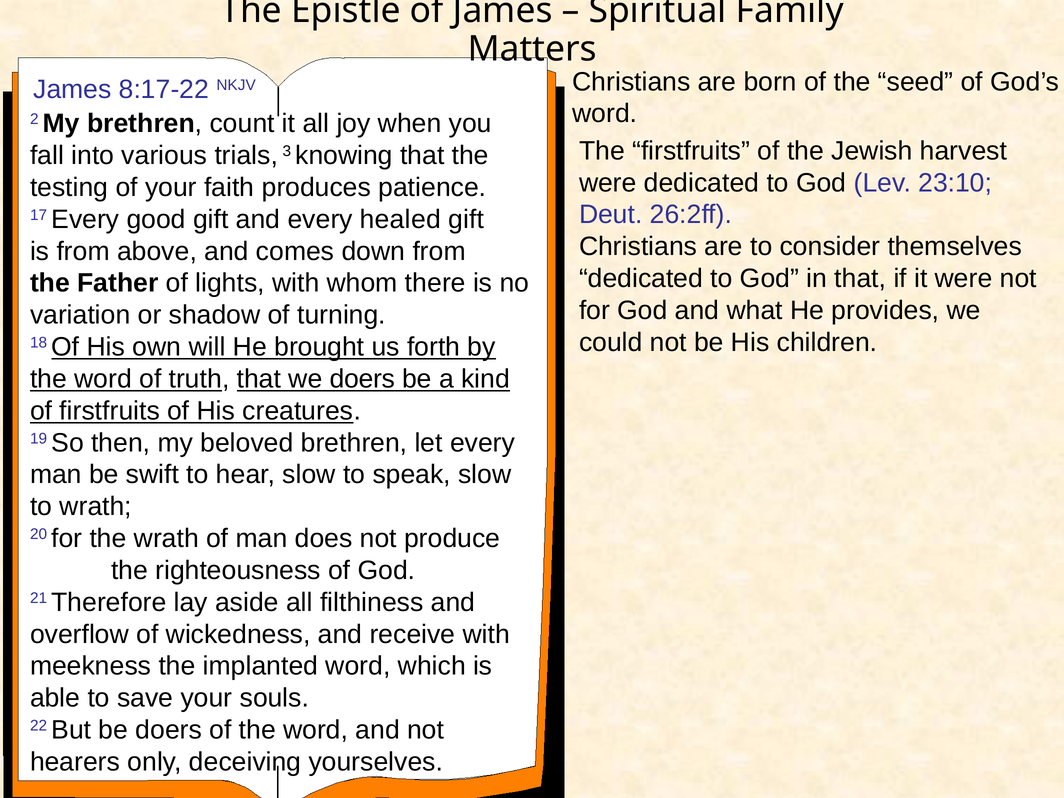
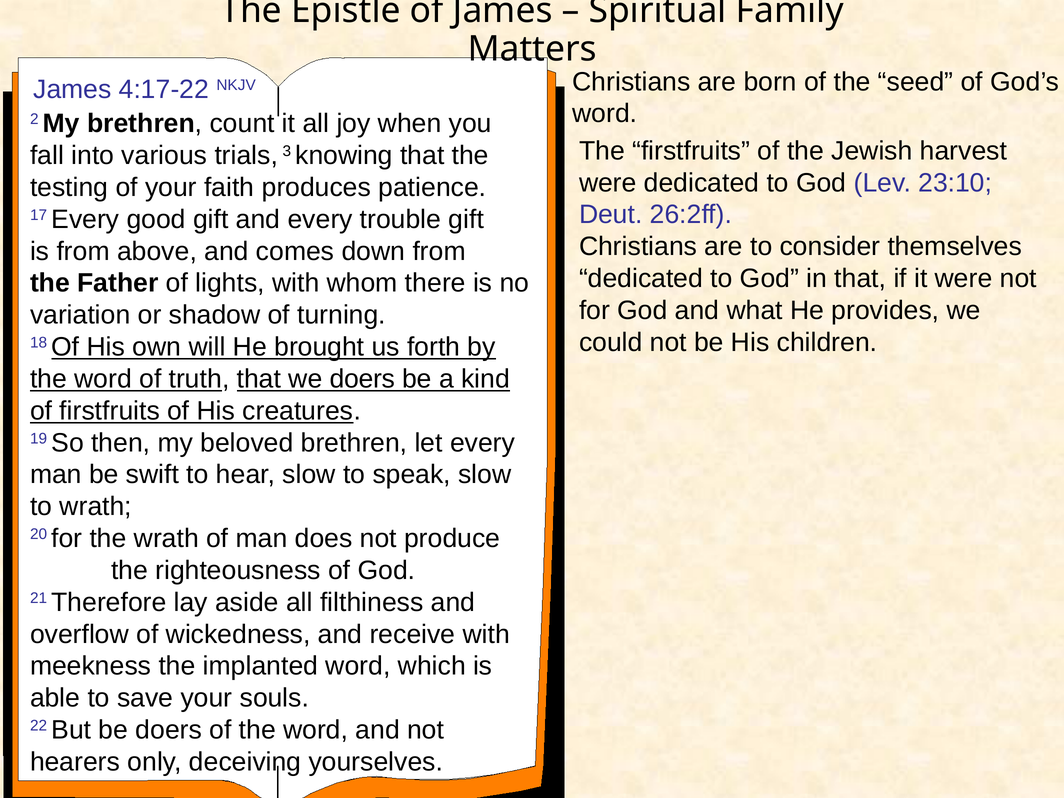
8:17-22: 8:17-22 -> 4:17-22 (164, 89)
healed: healed -> trouble (401, 219)
